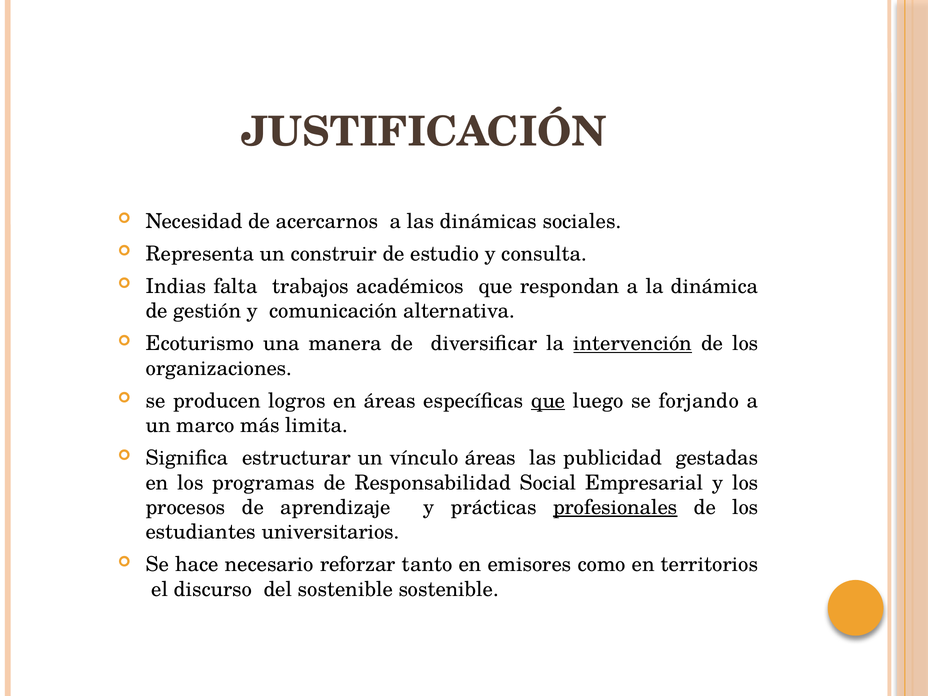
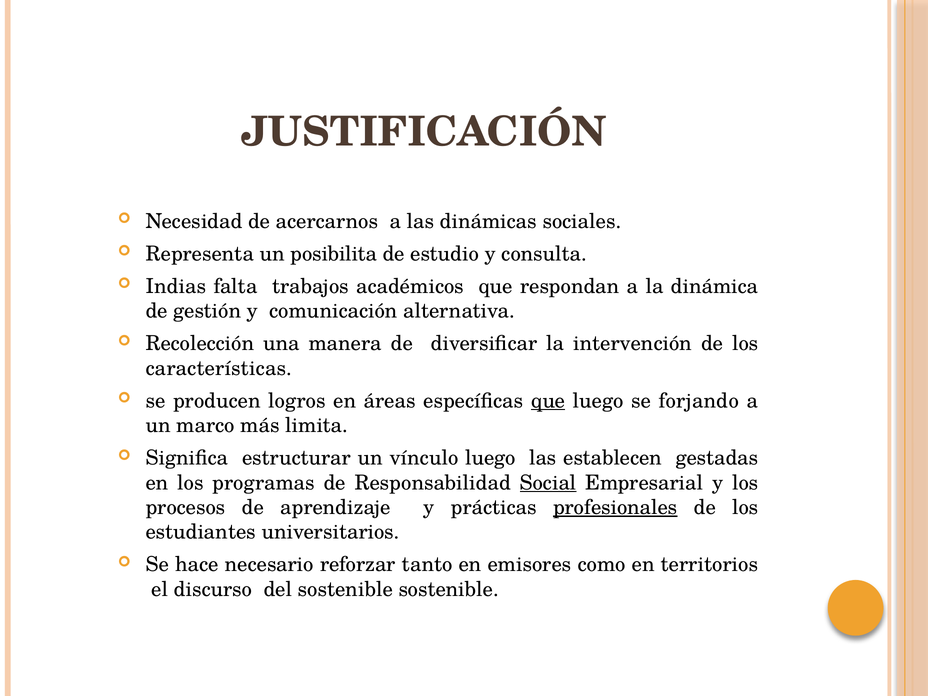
construir: construir -> posibilita (334, 254)
Ecoturismo: Ecoturismo -> Recolección (200, 344)
intervención underline: present -> none (633, 344)
organizaciones: organizaciones -> características (219, 368)
vínculo áreas: áreas -> luego (490, 458)
publicidad: publicidad -> establecen (613, 458)
Social underline: none -> present (548, 483)
